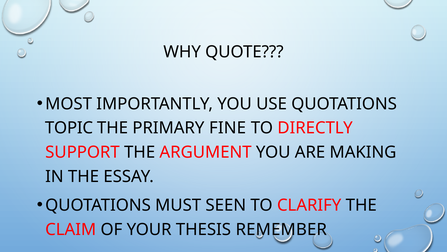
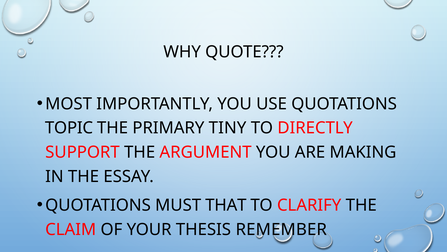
FINE: FINE -> TINY (228, 128)
SEEN: SEEN -> THAT (226, 205)
